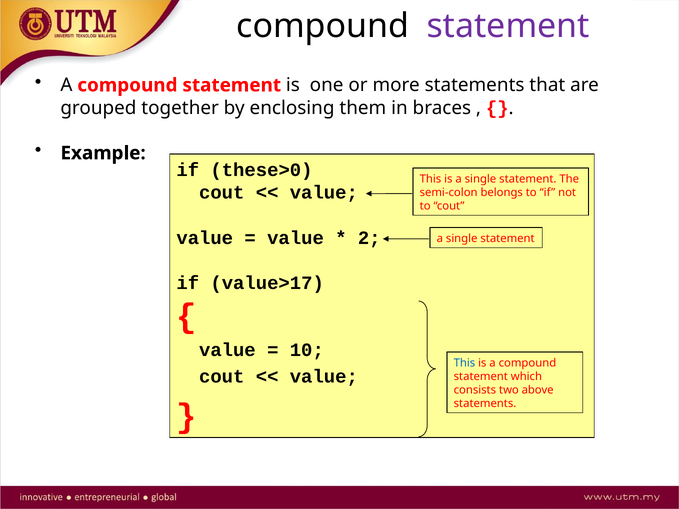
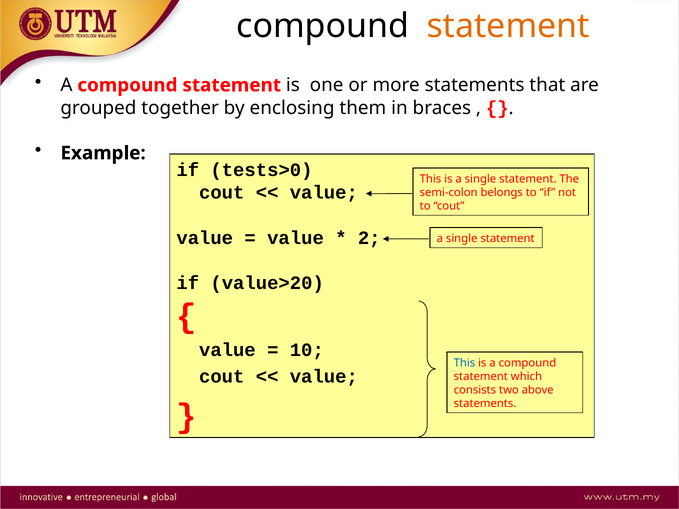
statement colour: purple -> orange (508, 26)
these>0: these>0 -> tests>0 (261, 170)
value>17: value>17 -> value>20 (267, 283)
